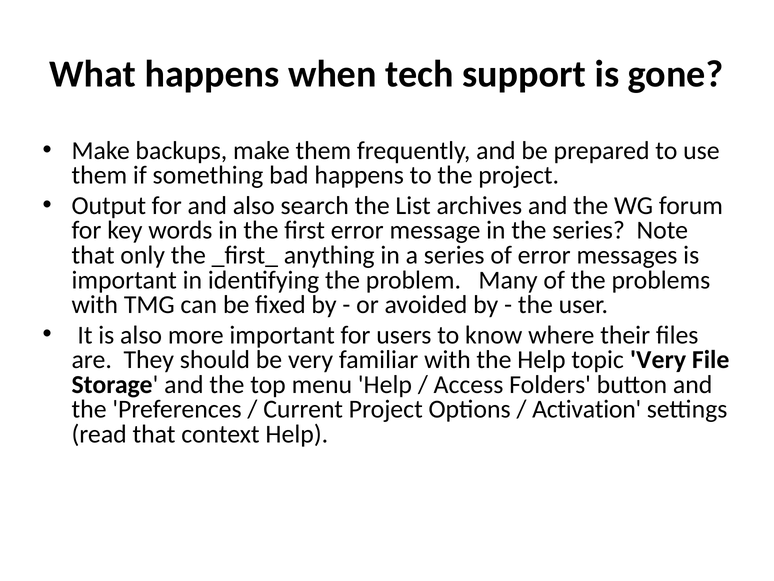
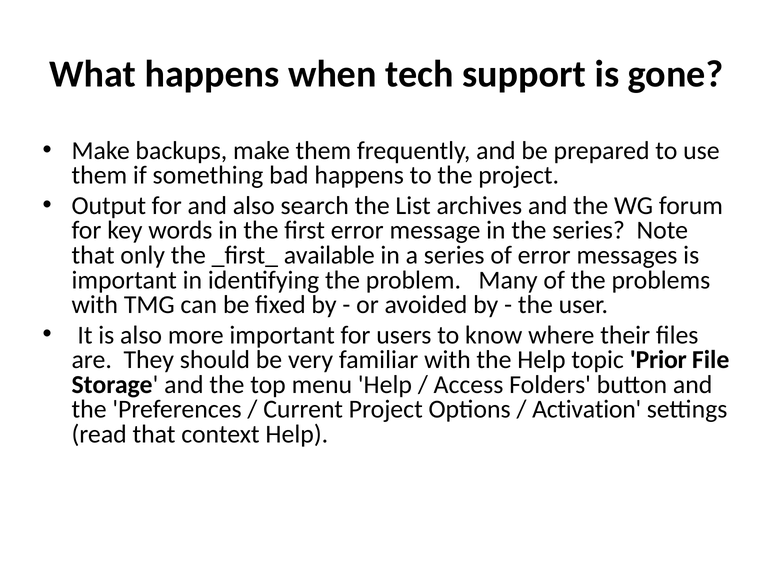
anything: anything -> available (329, 255)
topic Very: Very -> Prior (658, 359)
